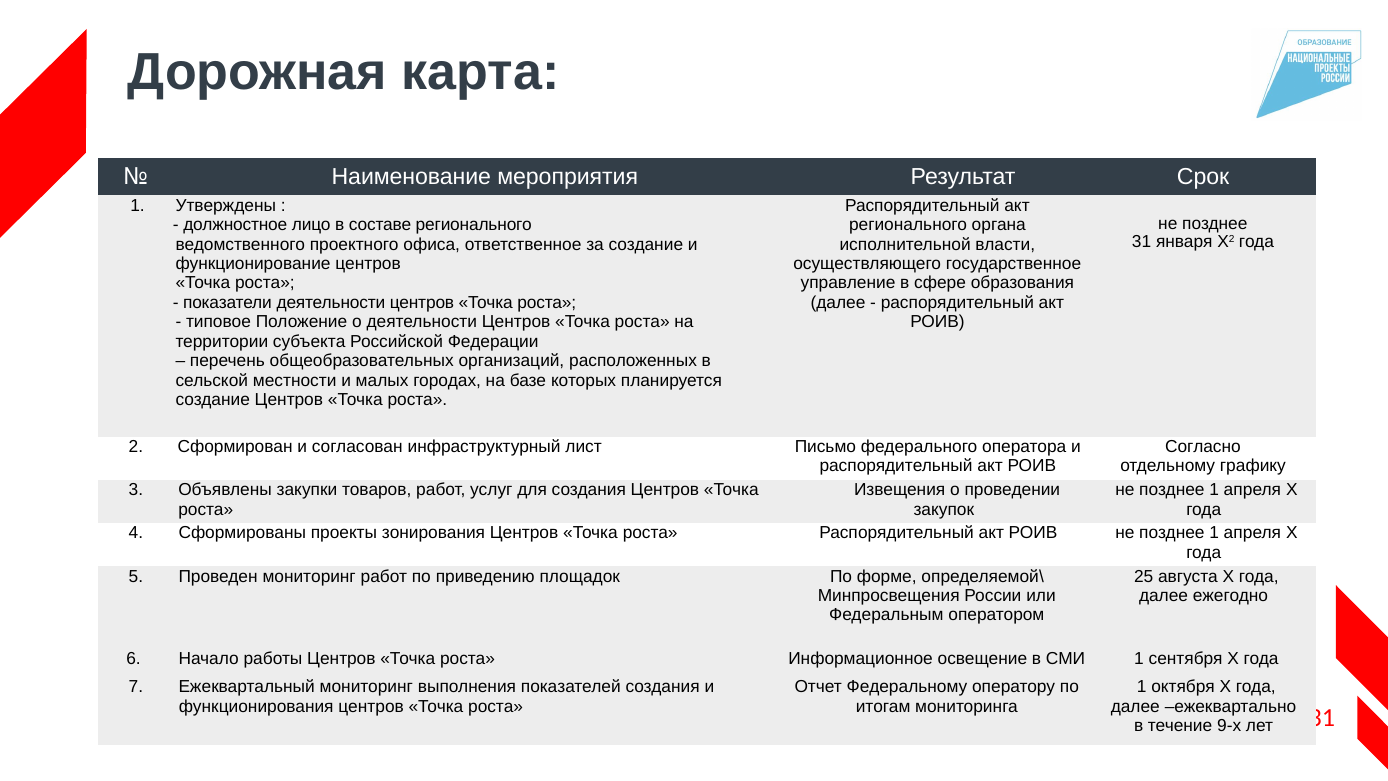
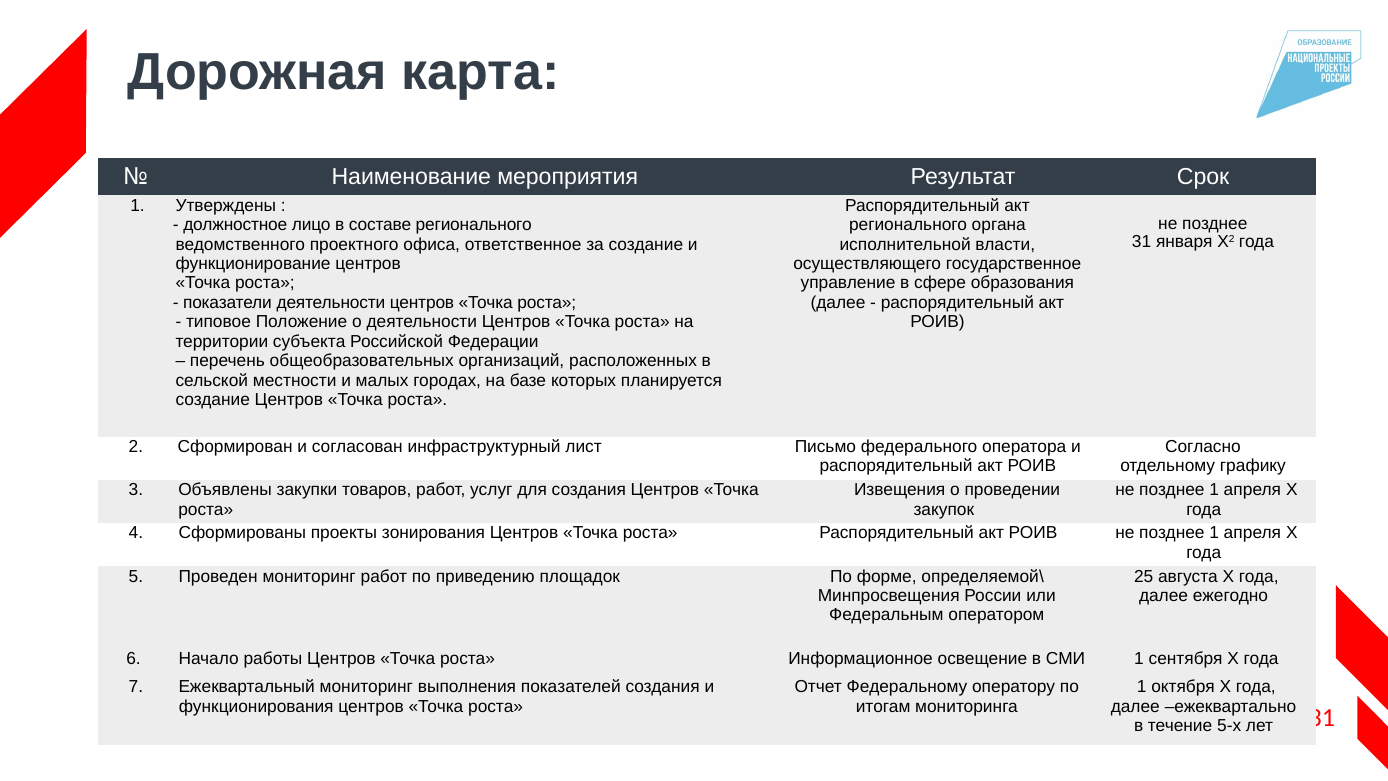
9-х: 9-х -> 5-х (1229, 726)
